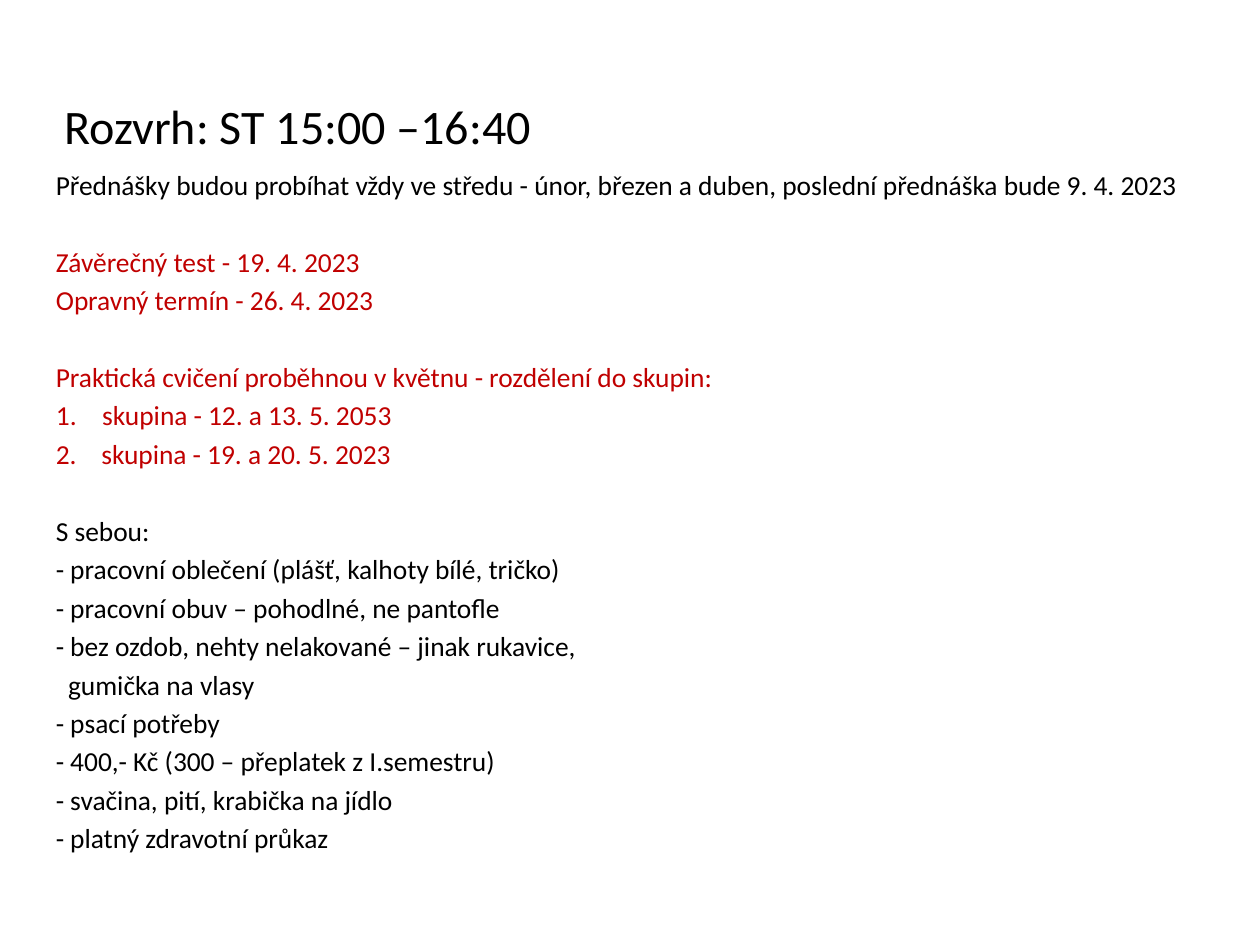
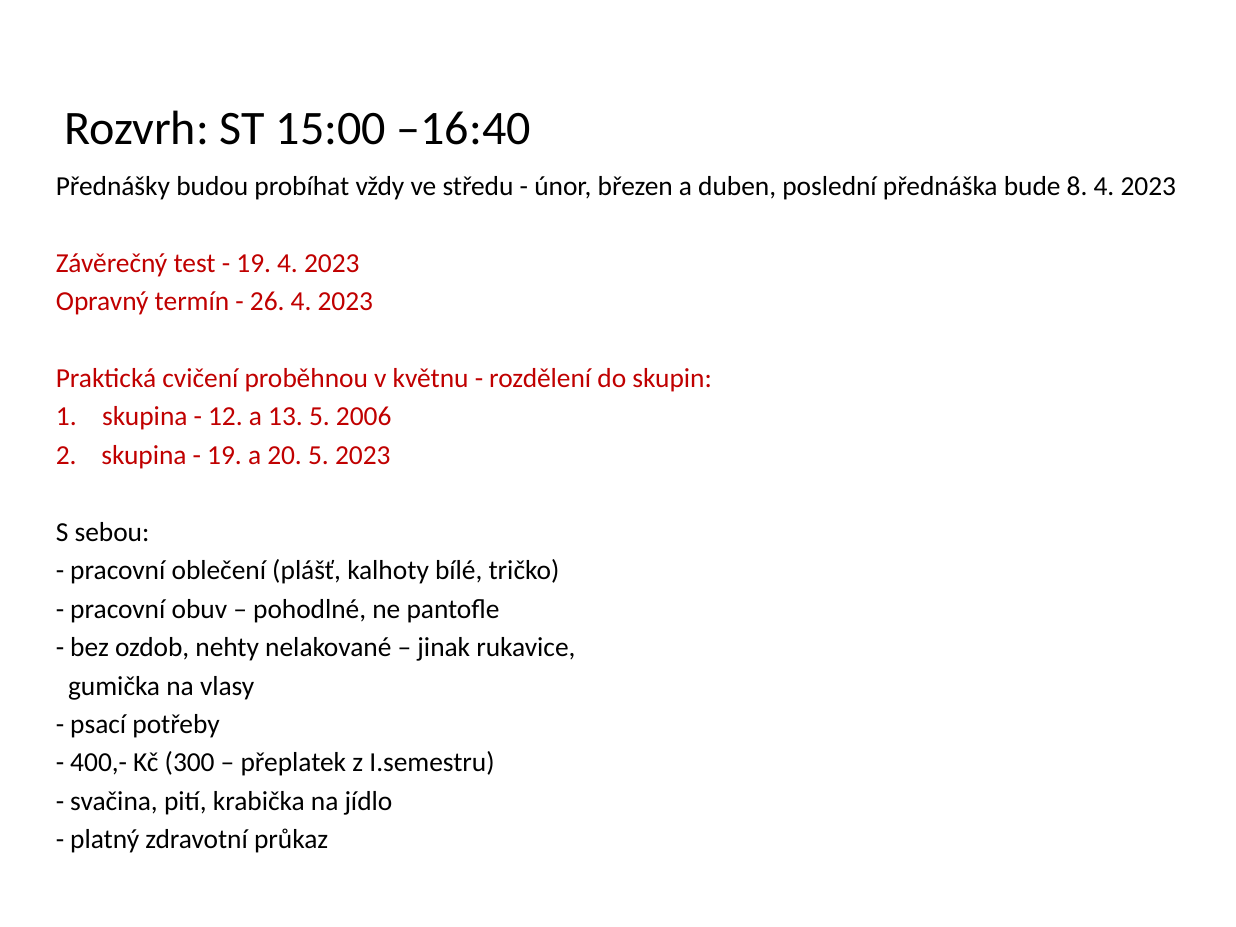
9: 9 -> 8 (1077, 186)
2053: 2053 -> 2006 (364, 417)
